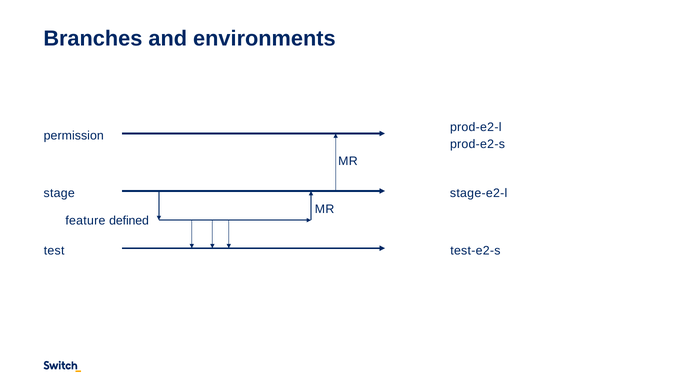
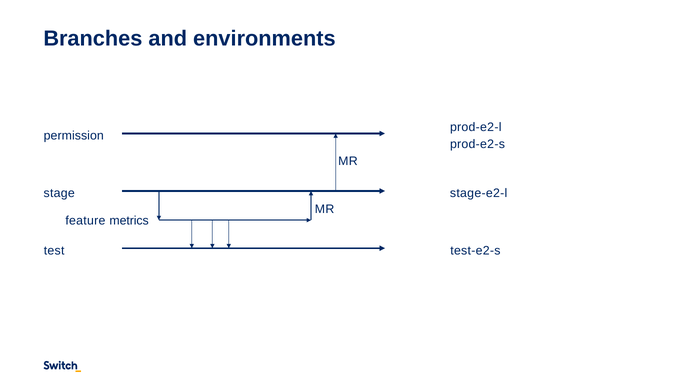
defined: defined -> metrics (129, 221)
